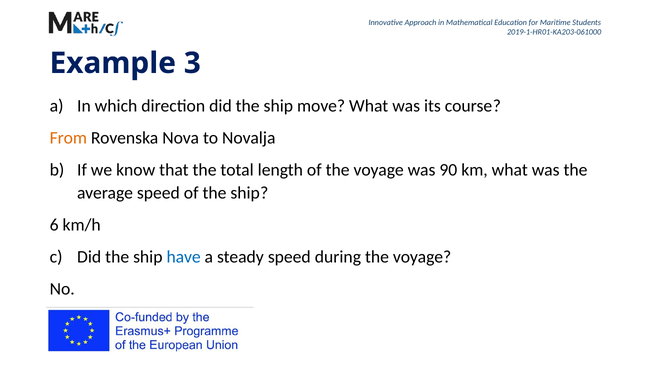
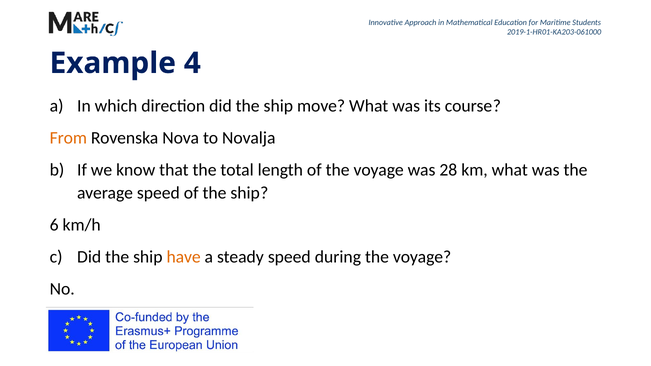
3: 3 -> 4 (192, 63)
90: 90 -> 28 (448, 170)
have colour: blue -> orange (184, 257)
